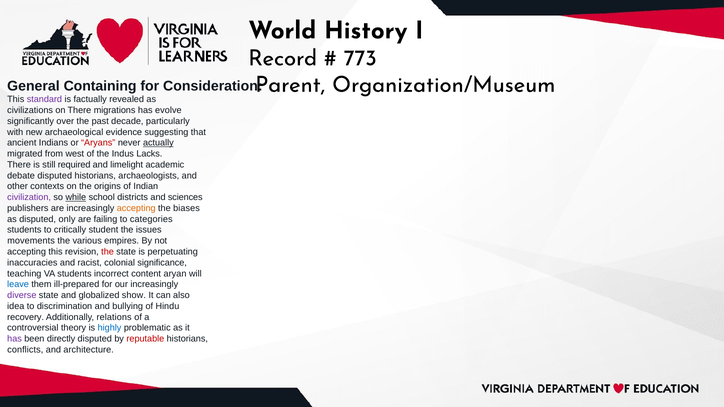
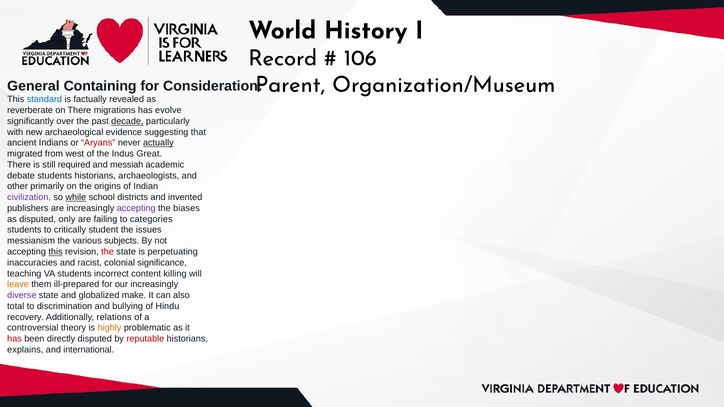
773: 773 -> 106 (360, 58)
standard colour: purple -> blue (44, 99)
civilizations: civilizations -> reverberate (30, 110)
decade underline: none -> present (127, 121)
Lacks: Lacks -> Great (149, 154)
limelight: limelight -> messiah (127, 165)
debate disputed: disputed -> students (55, 176)
contexts: contexts -> primarily (47, 187)
sciences: sciences -> invented (185, 197)
accepting colour: orange -> purple (136, 208)
movements: movements -> messianism (31, 241)
empires: empires -> subjects (122, 241)
this underline: none -> present (56, 252)
aryan: aryan -> killing (175, 274)
leave colour: blue -> orange (18, 285)
show: show -> make (134, 295)
idea: idea -> total (16, 306)
highly colour: blue -> orange (110, 328)
has colour: purple -> red (15, 339)
conflicts: conflicts -> explains (25, 350)
architecture: architecture -> international (89, 350)
